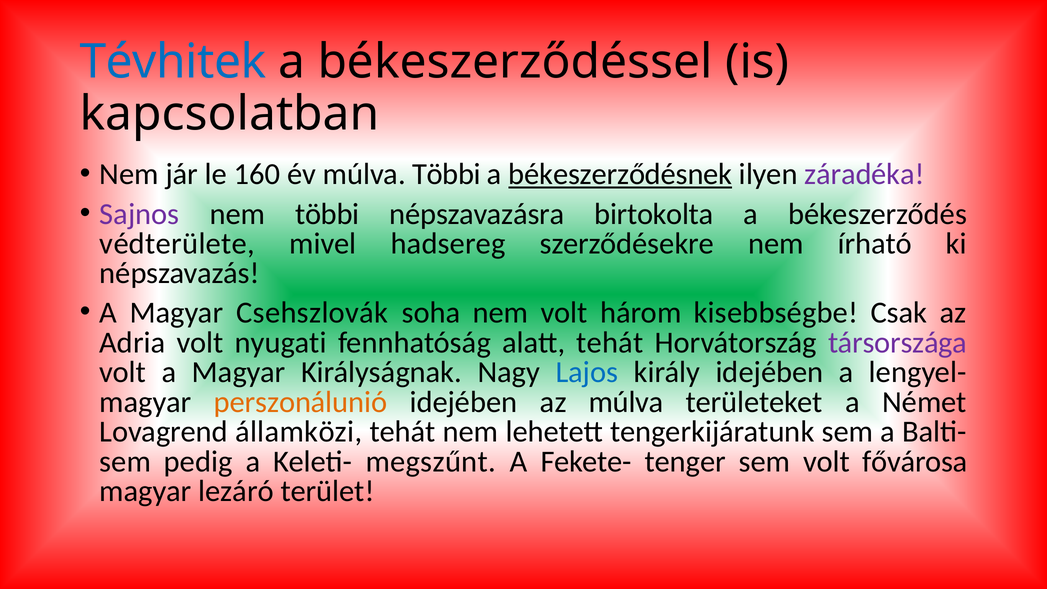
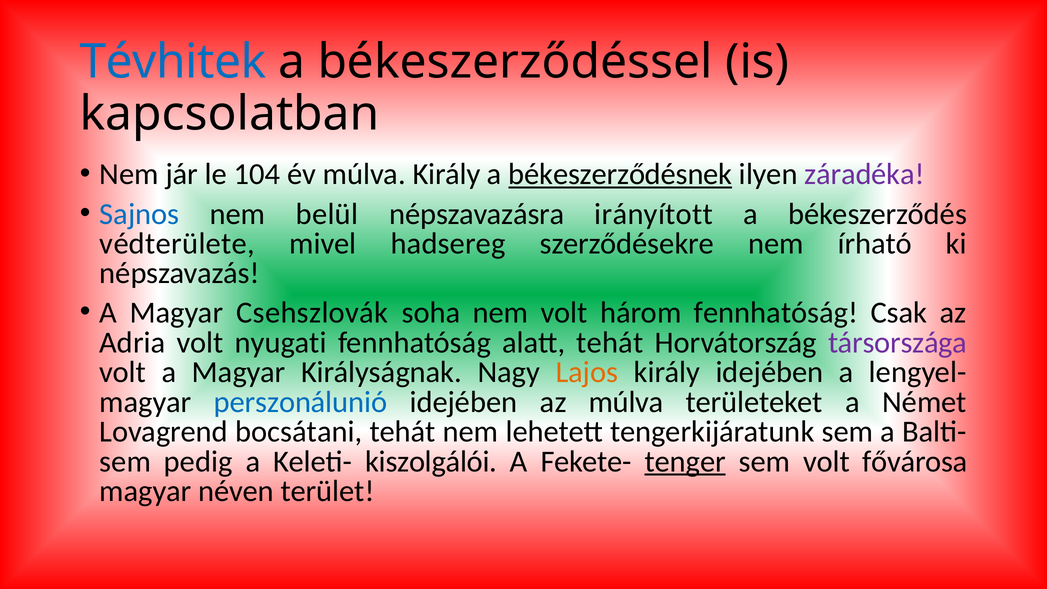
160: 160 -> 104 (257, 174)
múlva Többi: Többi -> Király (447, 174)
Sajnos colour: purple -> blue (139, 214)
nem többi: többi -> belül (327, 214)
birtokolta: birtokolta -> irányított (654, 214)
három kisebbségbe: kisebbségbe -> fennhatóság (776, 313)
Lajos colour: blue -> orange (587, 372)
perszonálunió colour: orange -> blue (300, 402)
államközi: államközi -> bocsátani (299, 432)
megszűnt: megszűnt -> kiszolgálói (431, 461)
tenger underline: none -> present (685, 461)
lezáró: lezáró -> néven (236, 491)
